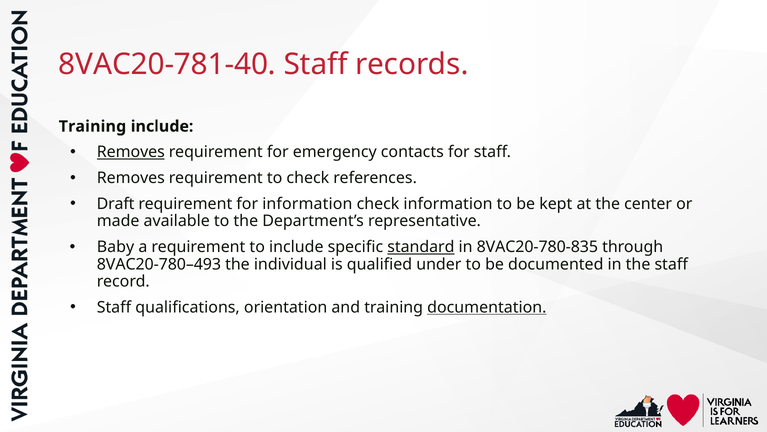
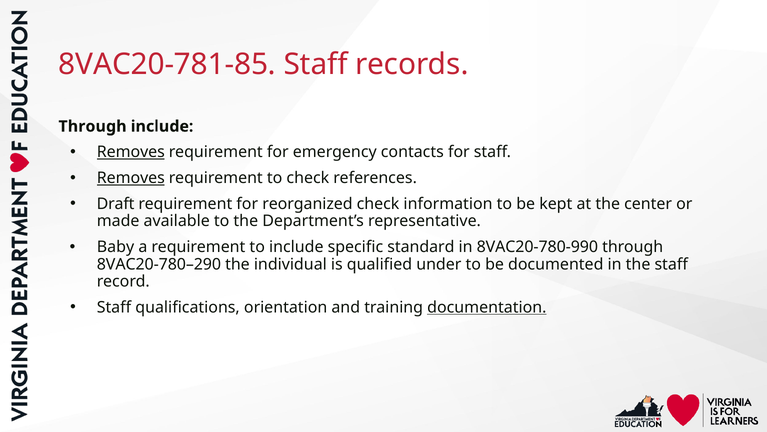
8VAC20-781-40: 8VAC20-781-40 -> 8VAC20-781-85 (167, 64)
Training: Training -> Through (93, 126)
Removes underline: none -> present (131, 178)
for information: information -> reorganized (307, 204)
standard underline: present -> none (421, 247)
8VAC20-780-835: 8VAC20-780-835 -> 8VAC20-780-990 (537, 247)
8VAC20-780–493: 8VAC20-780–493 -> 8VAC20-780–290 (159, 264)
